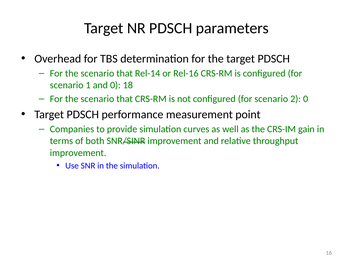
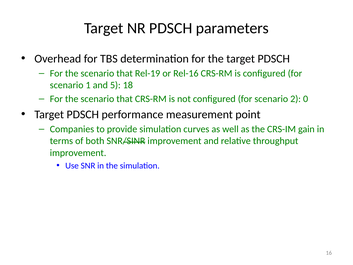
Rel-14: Rel-14 -> Rel-19 (148, 73)
and 0: 0 -> 5 (115, 85)
